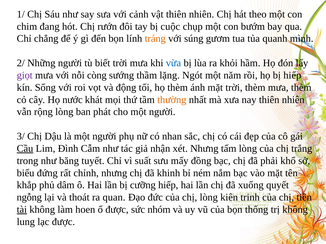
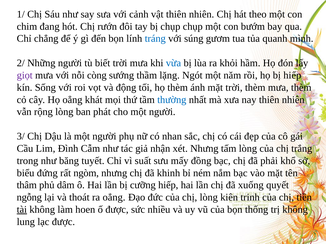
bị cuộc: cuộc -> chụp (170, 26)
tráng colour: orange -> blue (155, 39)
Họ nước: nước -> oẳng (72, 100)
thường colour: orange -> blue (172, 100)
Cầu underline: present -> none (25, 149)
chỉnh: chỉnh -> ngòm (86, 173)
khắp: khắp -> thâm (27, 185)
ra quan: quan -> oẳng (114, 198)
nhóm: nhóm -> nhiều (159, 210)
